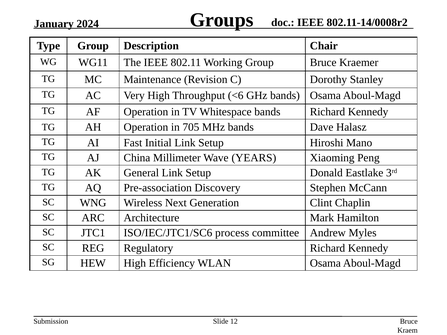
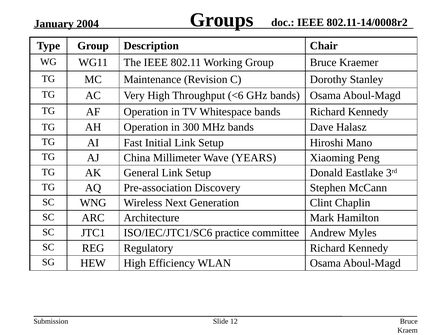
2024: 2024 -> 2004 (88, 24)
705: 705 -> 300 (191, 127)
process: process -> practice (232, 233)
